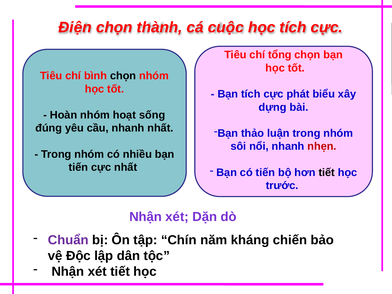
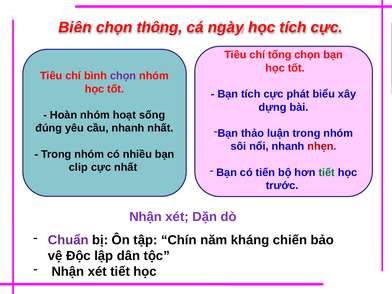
Điện: Điện -> Biên (75, 27)
thành: thành -> thông (160, 27)
cuộc: cuộc -> ngày (226, 27)
chọn colour: black -> purple (123, 76)
tiến: tiến -> clip (78, 167)
tiết colour: black -> green (327, 173)
